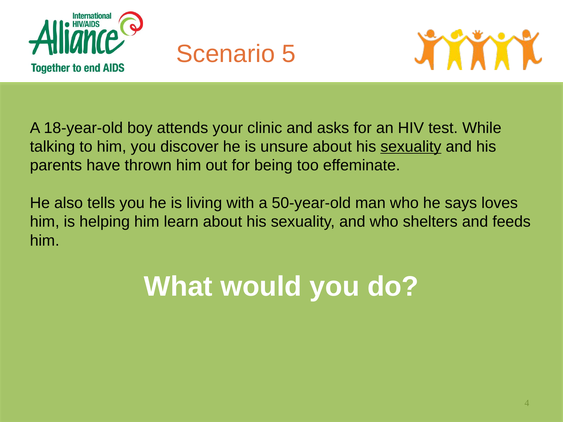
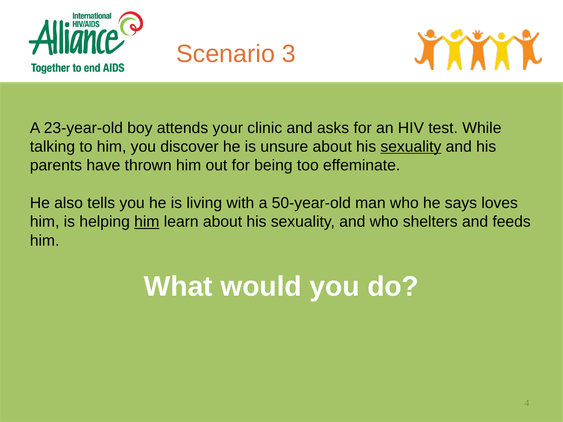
5: 5 -> 3 (289, 54)
18-year-old: 18-year-old -> 23-year-old (83, 128)
him underline: none -> present (147, 222)
